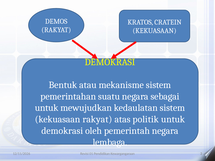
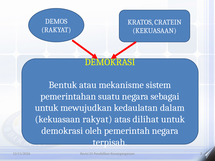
kedaulatan sistem: sistem -> dalam (172, 108)
politik: politik -> dilihat (146, 119)
lembaga: lembaga -> terpisah (110, 142)
